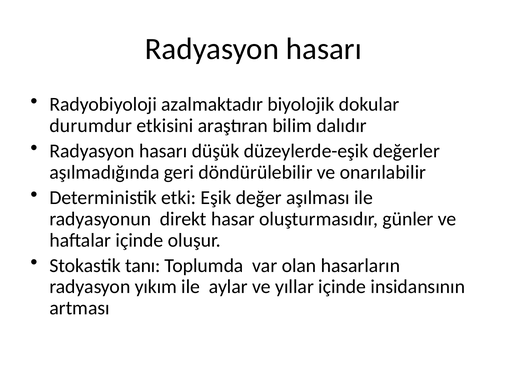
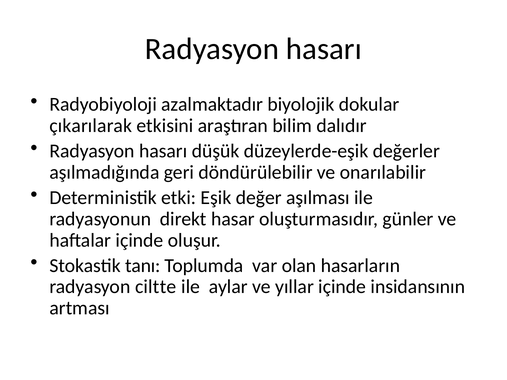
durumdur: durumdur -> çıkarılarak (91, 126)
yıkım: yıkım -> ciltte (156, 287)
